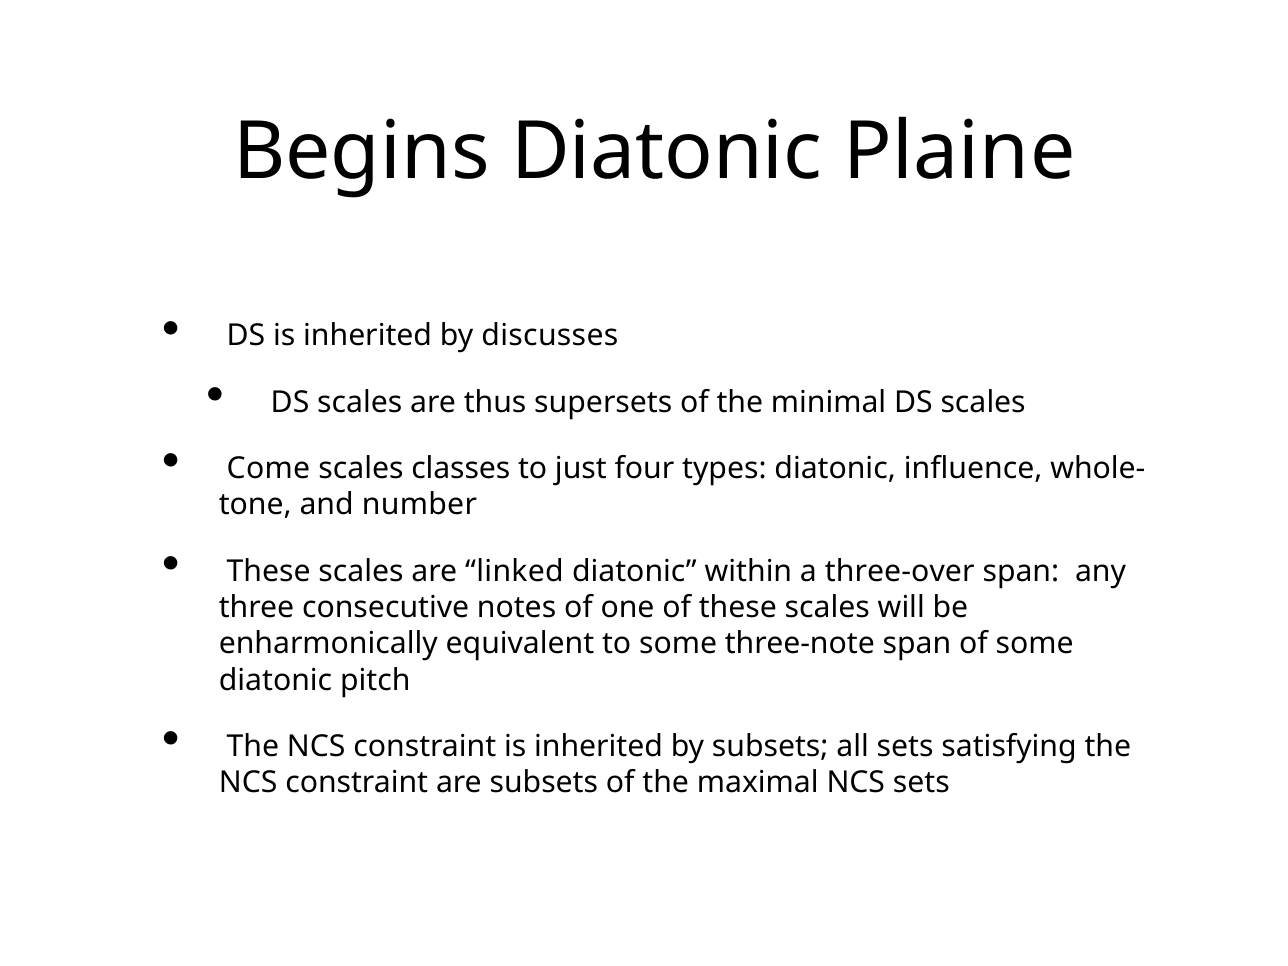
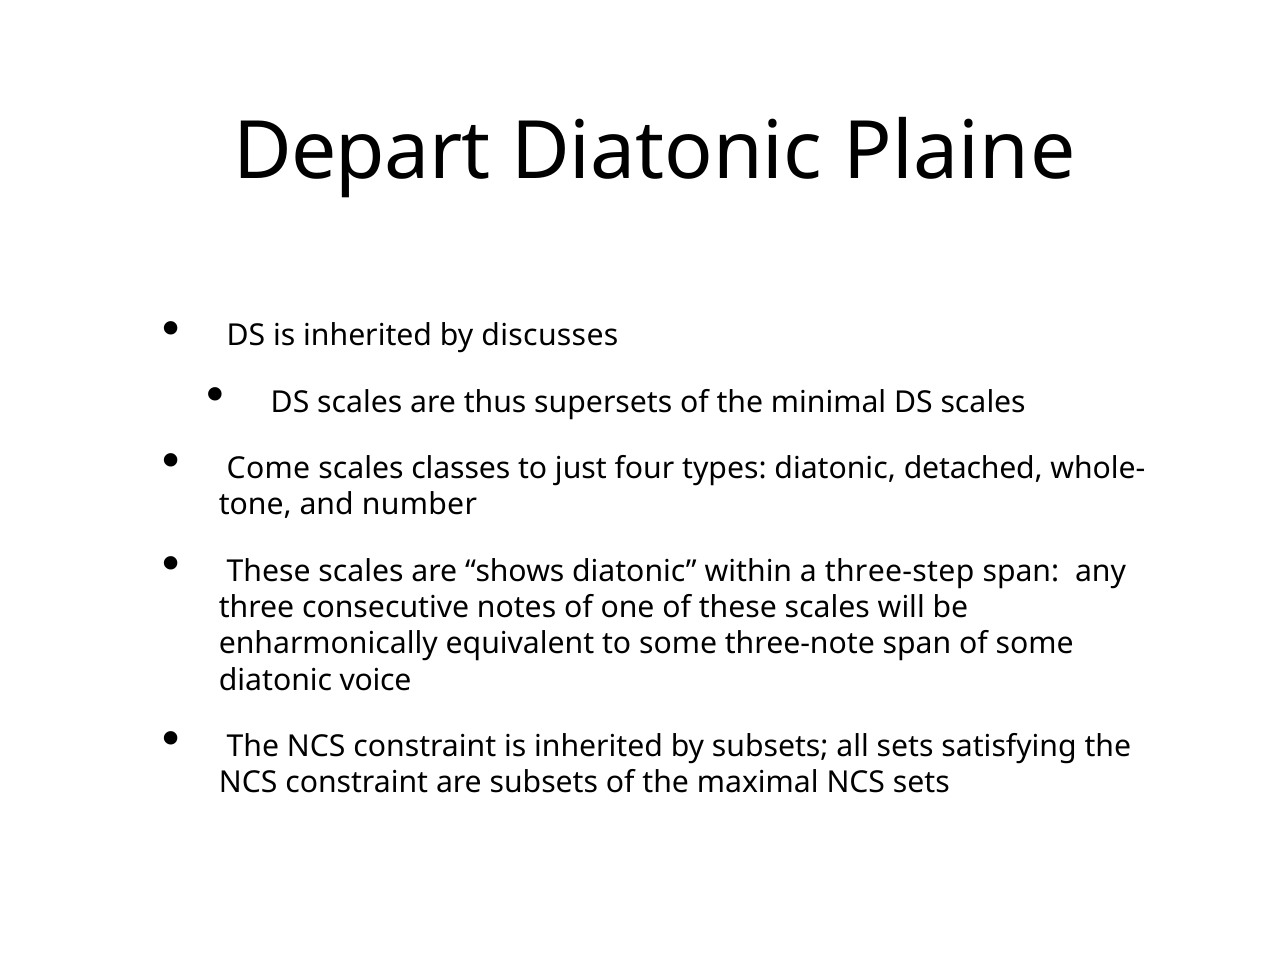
Begins: Begins -> Depart (362, 152)
influence: influence -> detached (973, 469)
linked: linked -> shows (515, 571)
three-over: three-over -> three-step (900, 571)
pitch: pitch -> voice (376, 680)
